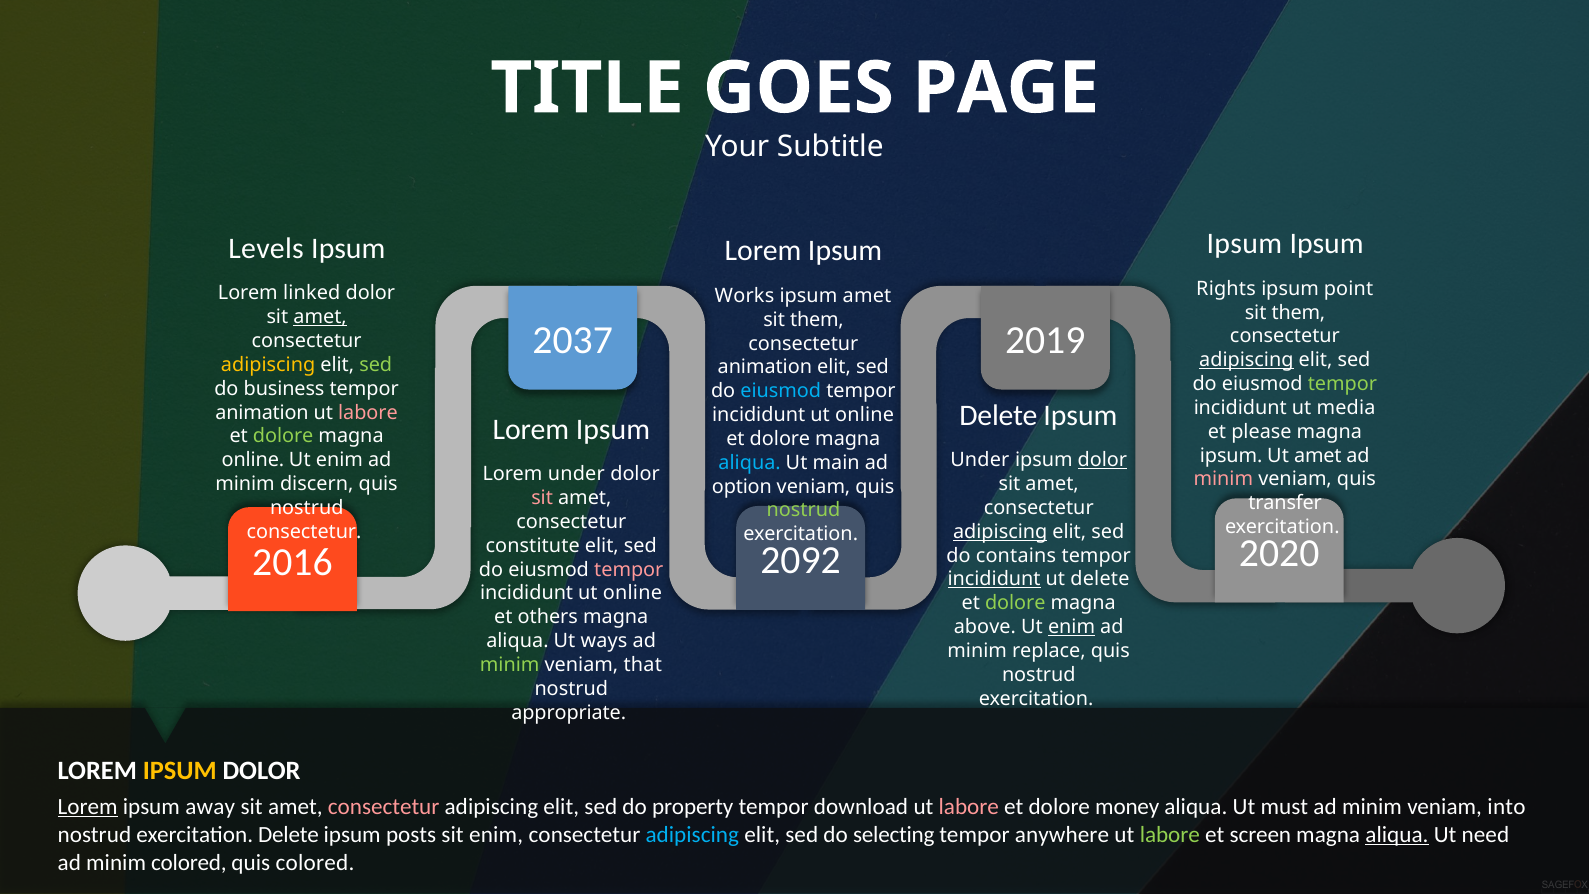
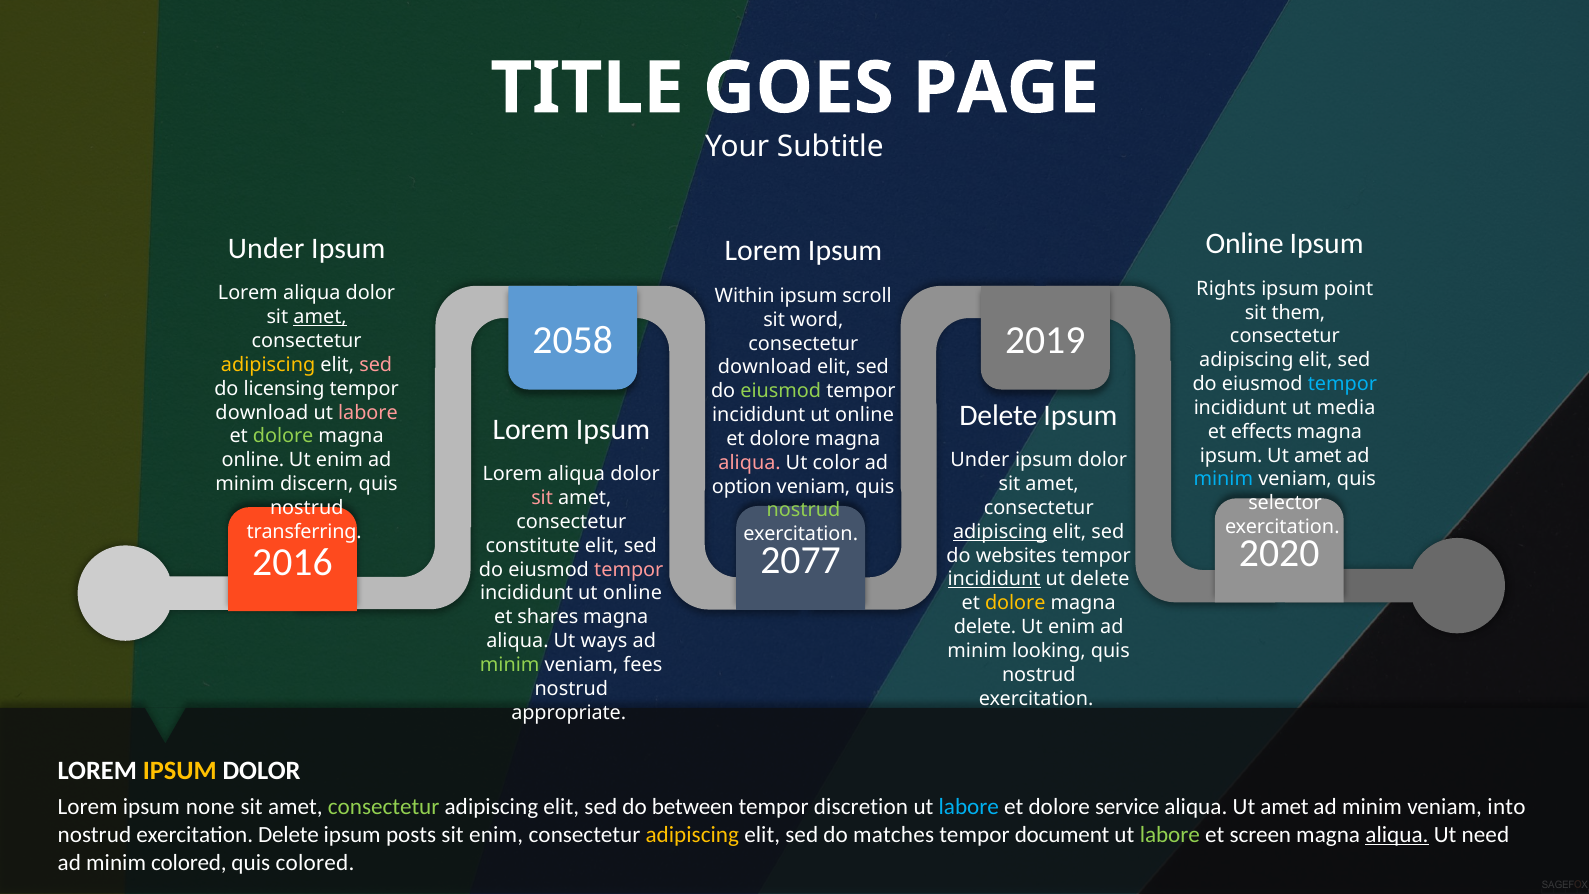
Ipsum: Ipsum -> Online (1245, 244)
Levels: Levels -> Under (266, 248)
linked: linked -> aliqua (312, 293)
Works: Works -> Within (745, 296)
ipsum amet: amet -> scroll (867, 296)
them: them -> word (817, 320)
2037: 2037 -> 2058 (573, 340)
adipiscing underline: present -> none (1246, 360)
sed colour: light green -> pink (376, 365)
animation: animation -> download (765, 367)
tempor colour: light green -> light blue (1342, 384)
business: business -> licensing (284, 389)
eiusmod colour: light blue -> light green (781, 391)
animation: animation -> download (262, 412)
please: please -> effects (1262, 432)
dolor underline: present -> none (1102, 460)
aliqua colour: light blue -> pink (750, 463)
main: main -> color (836, 463)
under: under -> aliqua (576, 474)
minim colour: pink -> light blue (1223, 479)
transfer: transfer -> selector (1285, 503)
consectetur: consectetur -> transferring (304, 532)
2092: 2092 -> 2077 (801, 561)
contains: contains -> websites (1016, 555)
dolore colour: light green -> yellow (1015, 603)
others: others -> shares (548, 617)
above: above -> delete (985, 627)
enim underline: present -> none (1072, 627)
replace: replace -> looking (1049, 651)
that: that -> fees (643, 665)
Lorem underline: present -> none (88, 807)
away: away -> none (210, 807)
consectetur colour: pink -> light green (384, 807)
property: property -> between (693, 807)
download: download -> discretion (861, 807)
labore colour: pink -> light blue (969, 807)
money: money -> service (1127, 807)
aliqua Ut must: must -> amet (1285, 807)
adipiscing colour: light blue -> yellow (692, 834)
selecting: selecting -> matches (894, 834)
anywhere: anywhere -> document (1062, 834)
